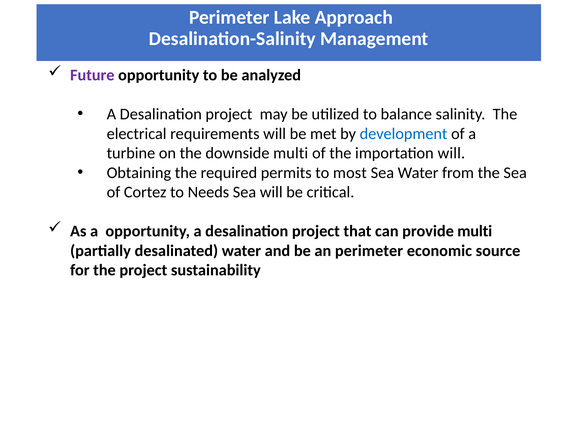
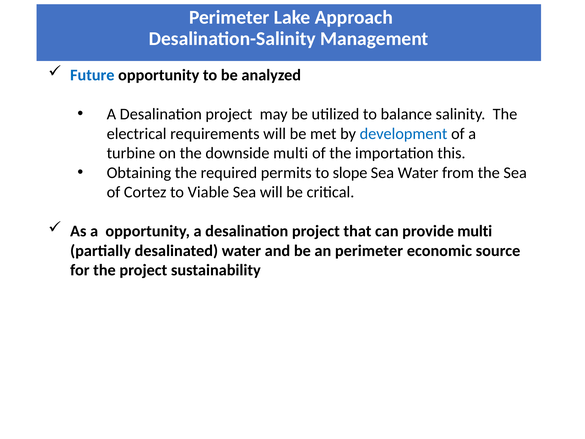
Future colour: purple -> blue (92, 75)
importation will: will -> this (451, 153)
most: most -> slope (350, 173)
Needs: Needs -> Viable (208, 192)
